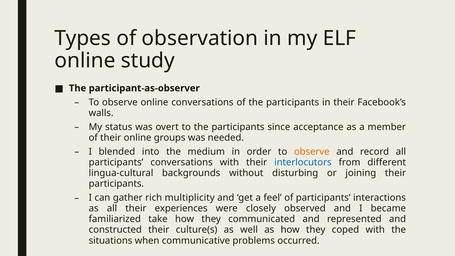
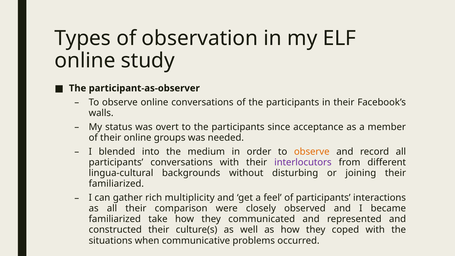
interlocutors colour: blue -> purple (303, 162)
participants: participants -> familiarized (116, 184)
experiences: experiences -> comparison (181, 208)
